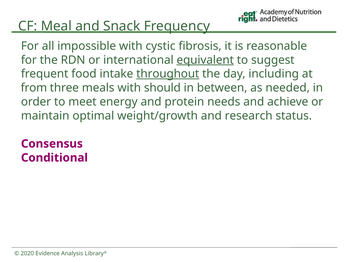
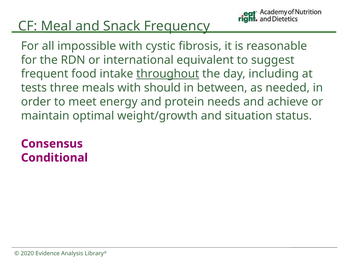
equivalent underline: present -> none (205, 60)
from: from -> tests (34, 88)
research: research -> situation (249, 116)
